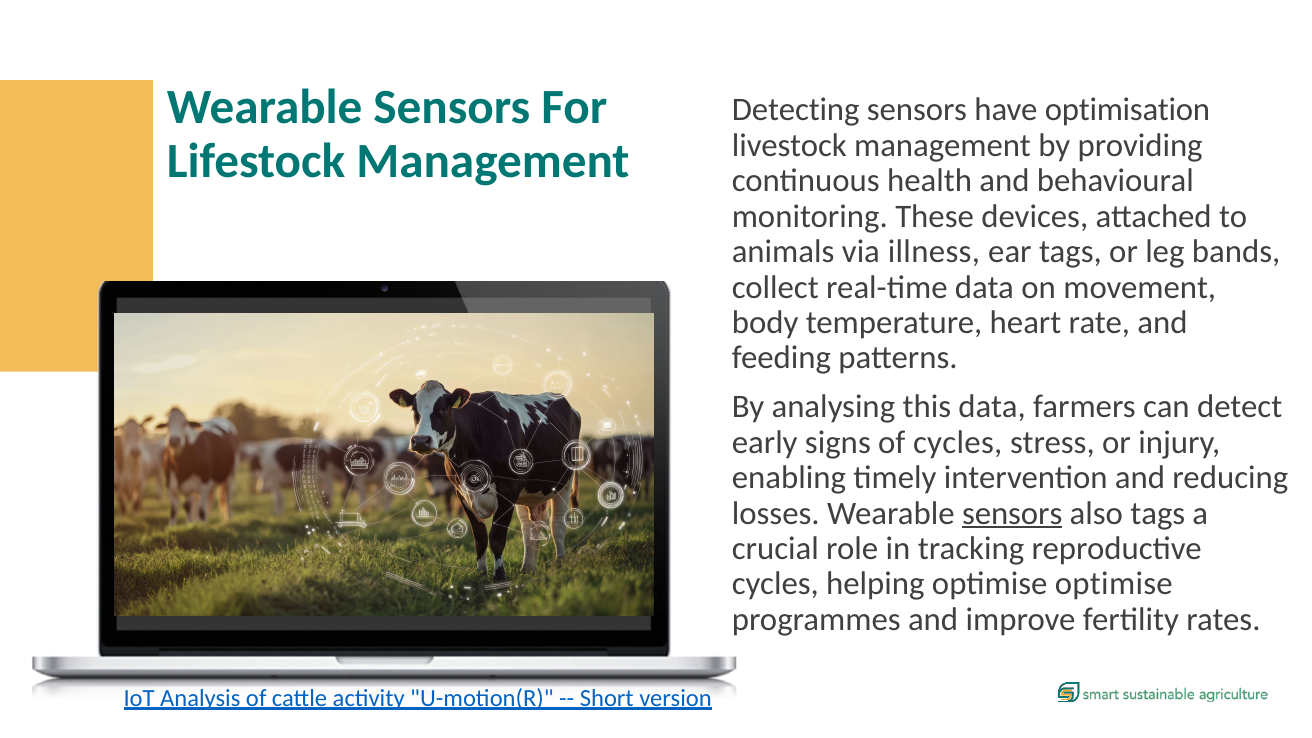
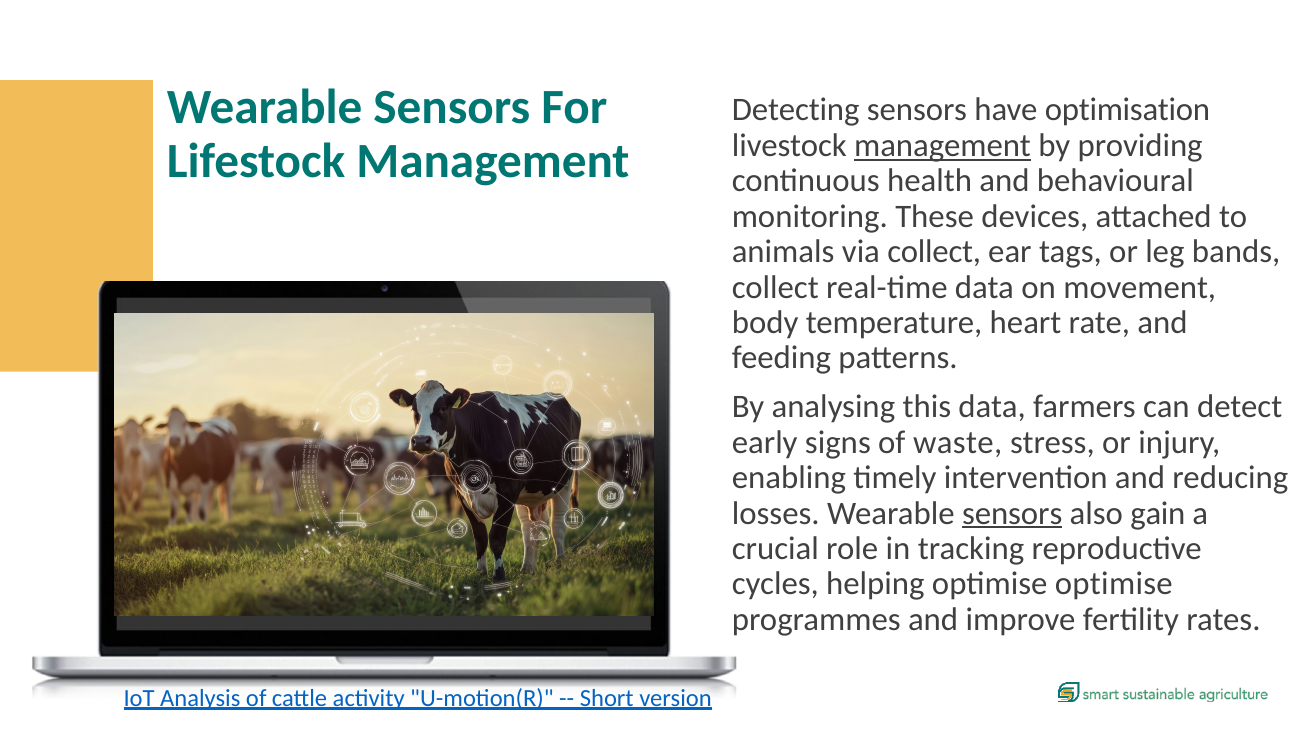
management underline: none -> present (943, 146)
via illness: illness -> collect (934, 252)
of cycles: cycles -> waste (958, 443)
also tags: tags -> gain (1158, 513)
